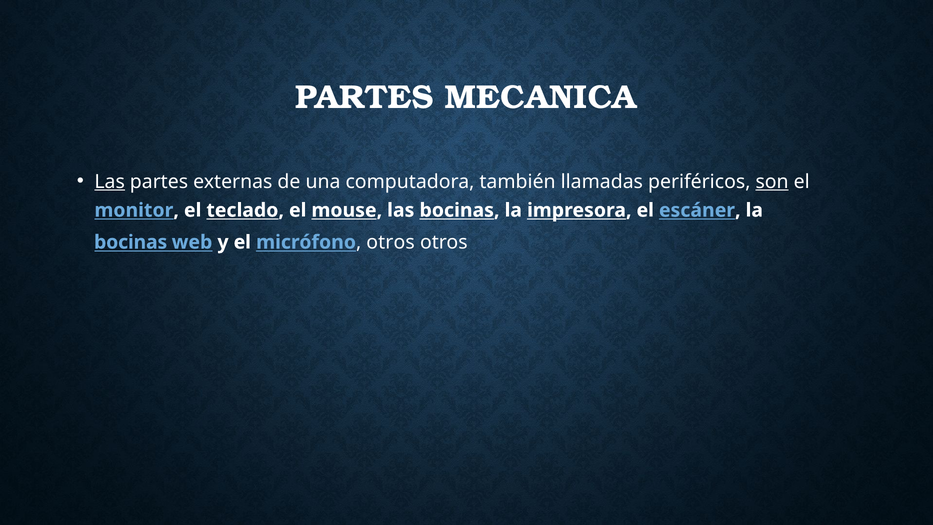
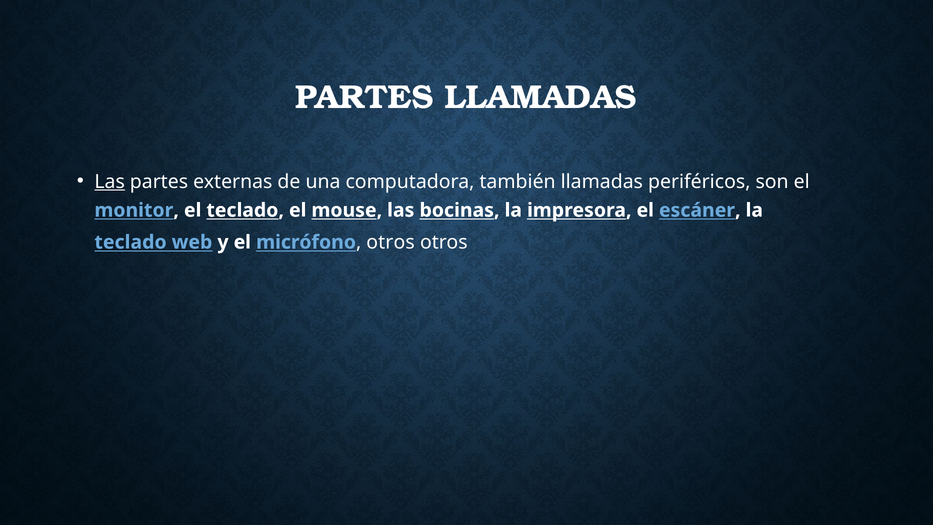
PARTES MECANICA: MECANICA -> LLAMADAS (541, 97)
son underline: present -> none (772, 182)
bocinas: bocinas -> teclado (131, 242)
